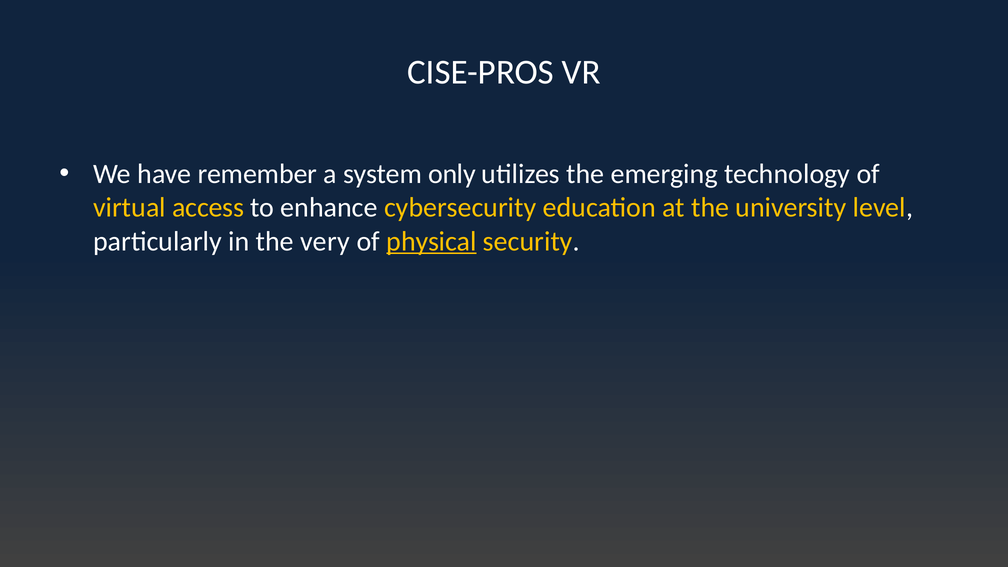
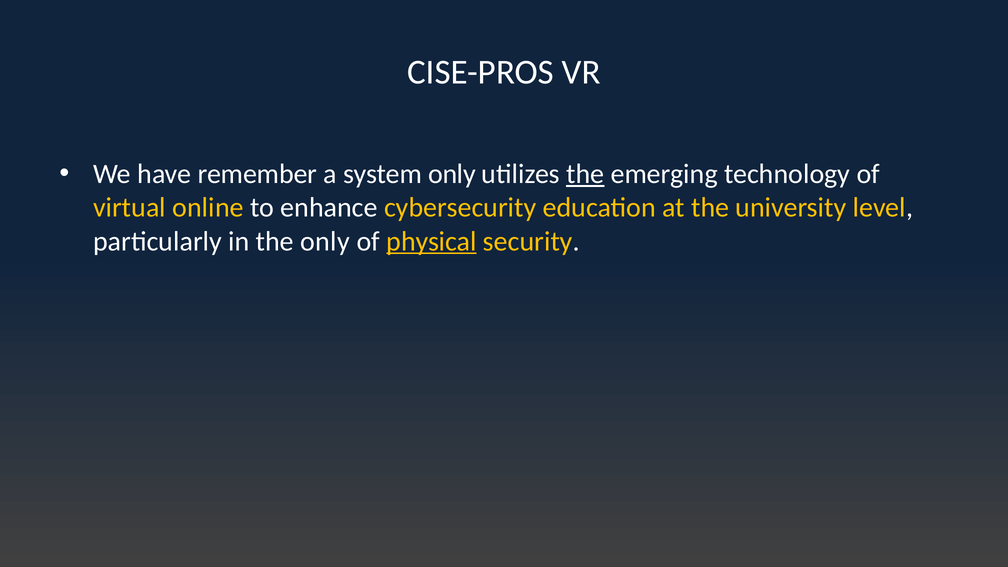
the underline: none -> present (585, 174)
access: access -> online (208, 208)
the very: very -> only (325, 241)
